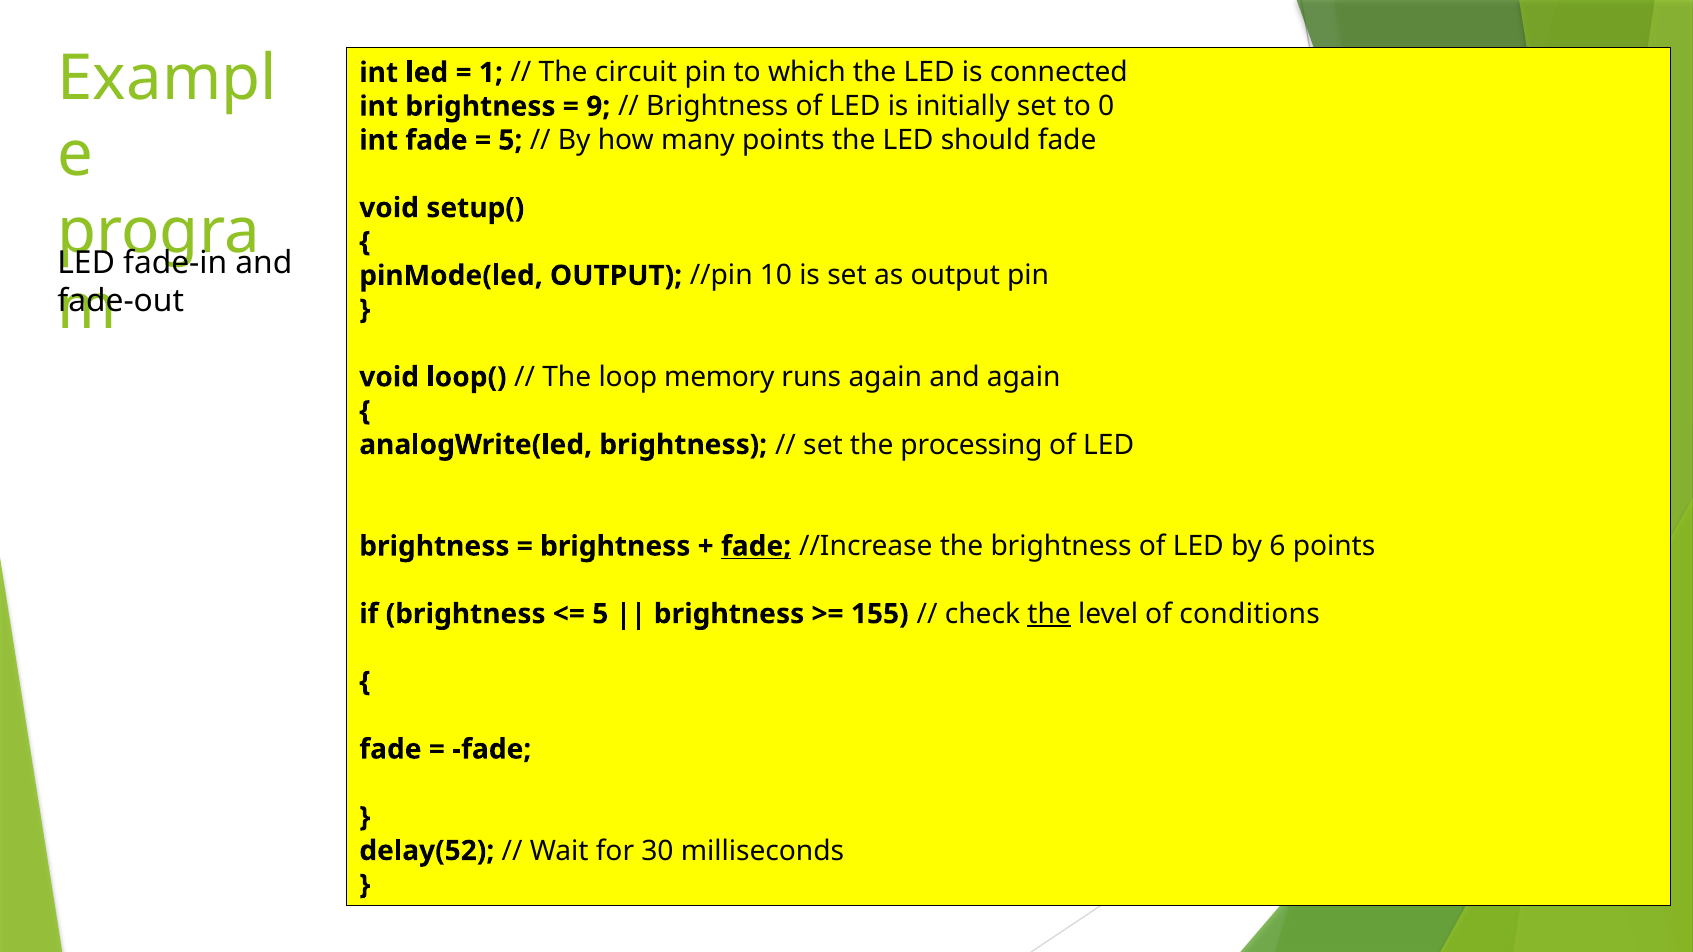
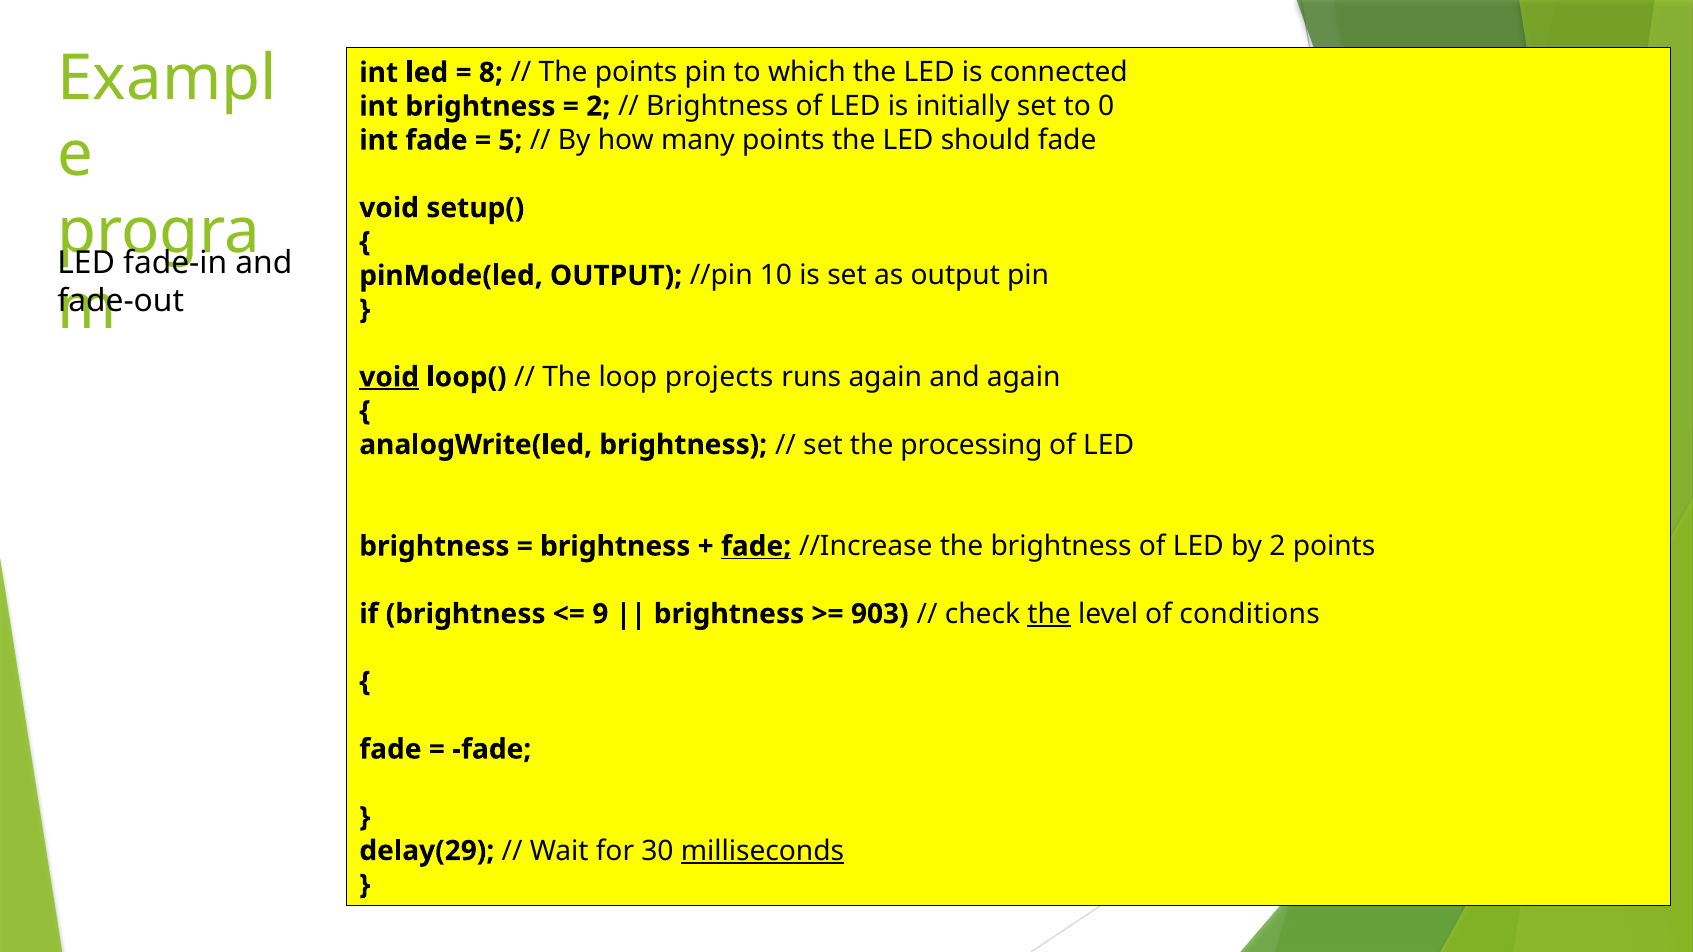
1: 1 -> 8 (491, 73)
The circuit: circuit -> points (636, 73)
9: 9 -> 2 (598, 106)
void underline: none -> present (389, 377)
memory: memory -> projects (719, 377)
by 6: 6 -> 2 (1277, 546)
5: 5 -> 9 (600, 614)
155: 155 -> 903 (880, 614)
delay(52: delay(52 -> delay(29 (427, 851)
milliseconds underline: none -> present (763, 851)
